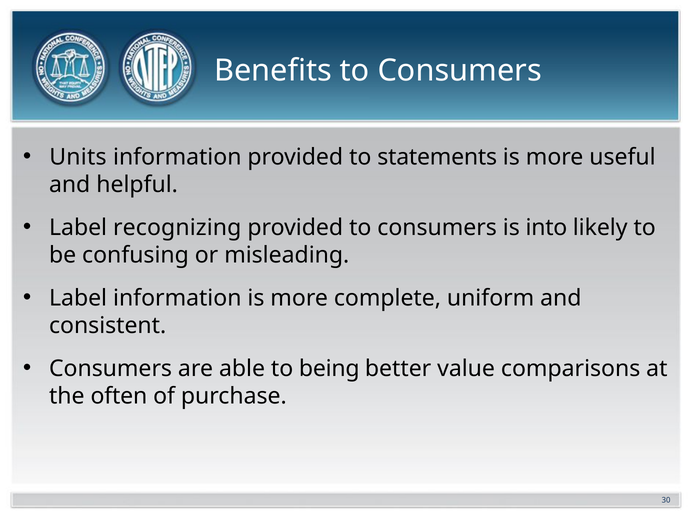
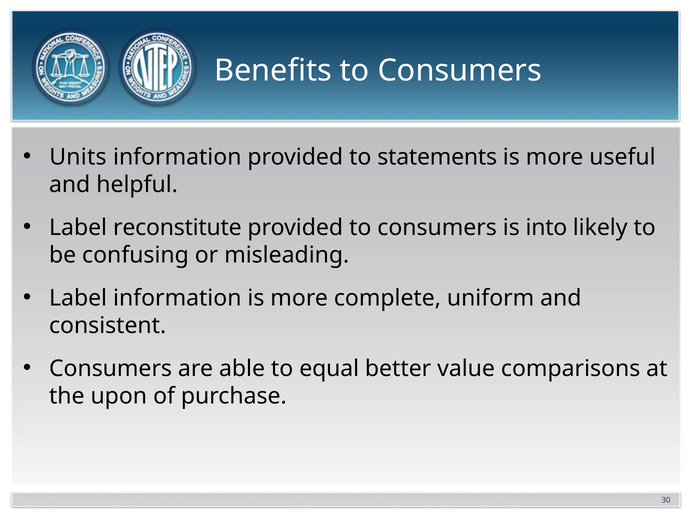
recognizing: recognizing -> reconstitute (177, 228)
being: being -> equal (329, 369)
often: often -> upon (119, 396)
